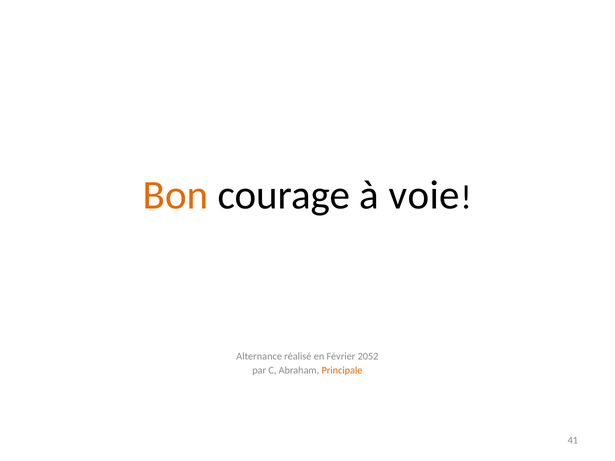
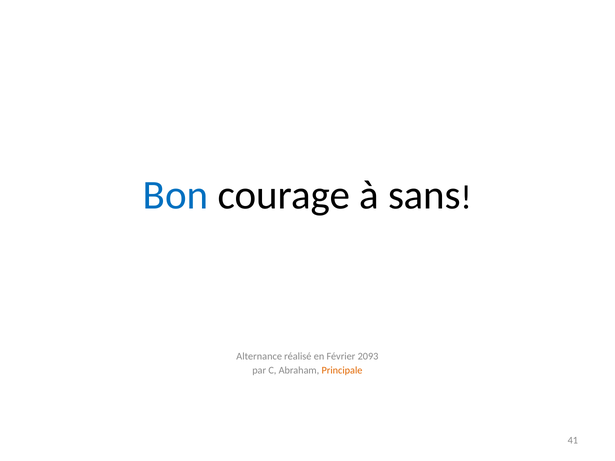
Bon colour: orange -> blue (176, 196)
voie: voie -> sans (424, 196)
2052: 2052 -> 2093 (368, 356)
